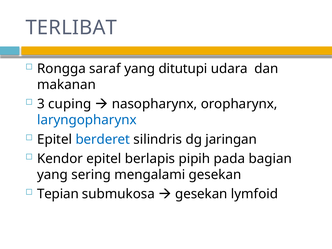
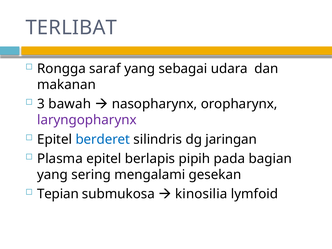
ditutupi: ditutupi -> sebagai (183, 69)
cuping: cuping -> bawah (70, 104)
laryngopharynx colour: blue -> purple (87, 120)
Kendor: Kendor -> Plasma (60, 159)
gesekan: gesekan -> kinosilia (201, 194)
